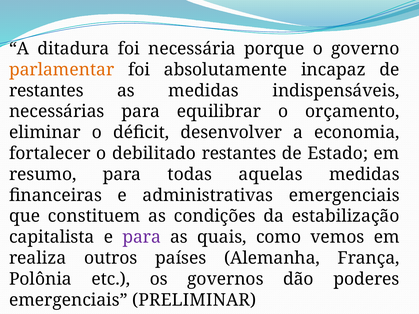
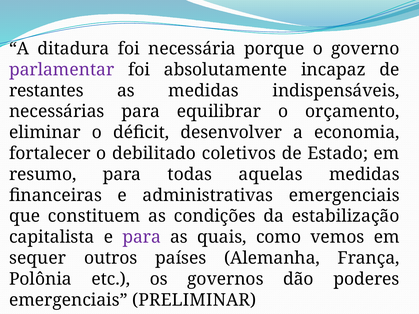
parlamentar colour: orange -> purple (62, 70)
debilitado restantes: restantes -> coletivos (239, 154)
realiza: realiza -> sequer (38, 258)
